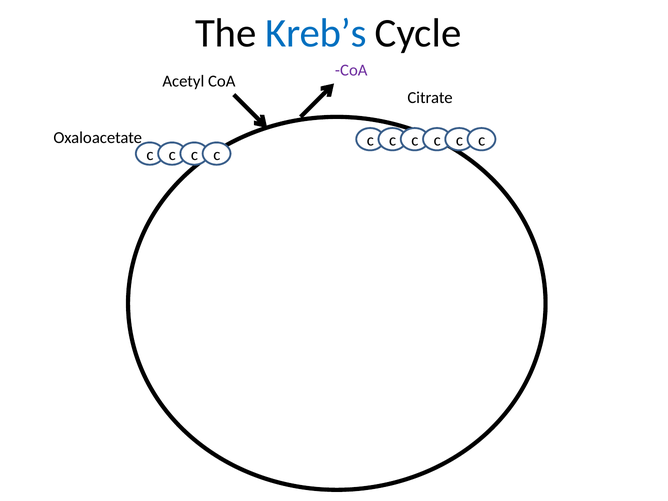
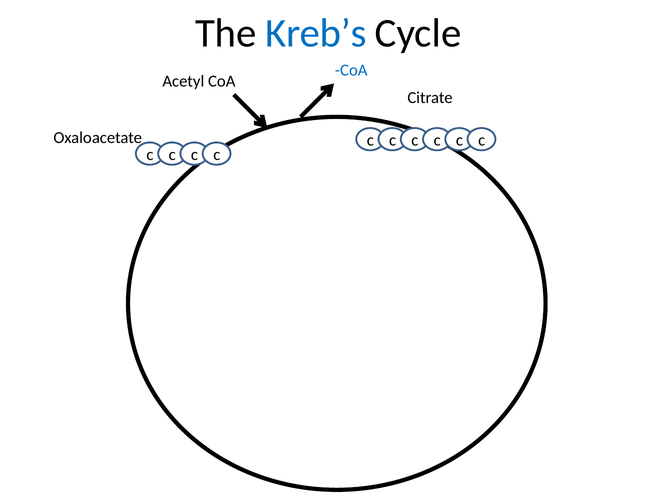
CoA colour: purple -> blue (351, 70)
